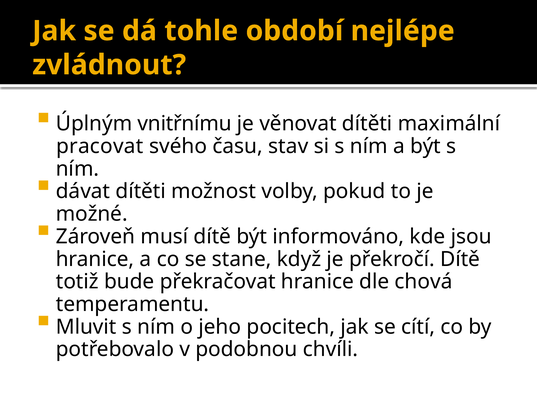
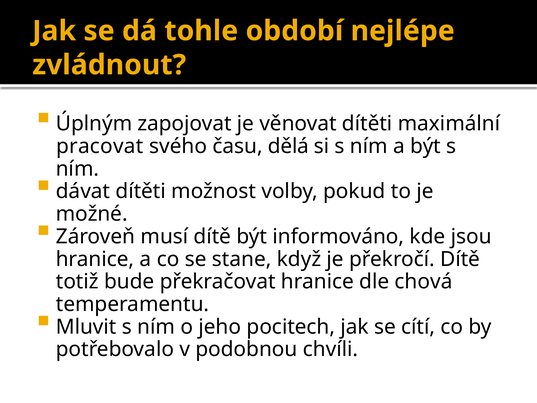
vnitřnímu: vnitřnímu -> zapojovat (185, 124)
stav: stav -> dělá (288, 146)
